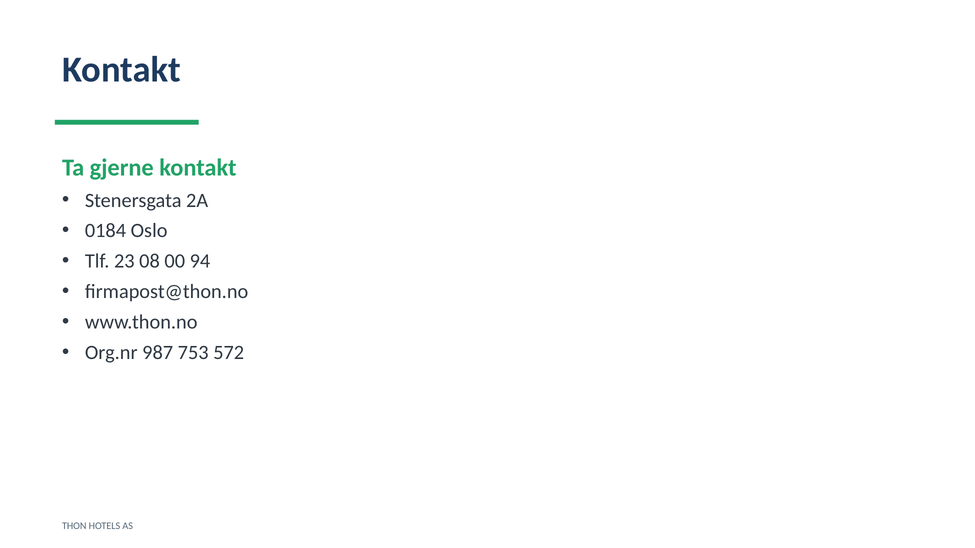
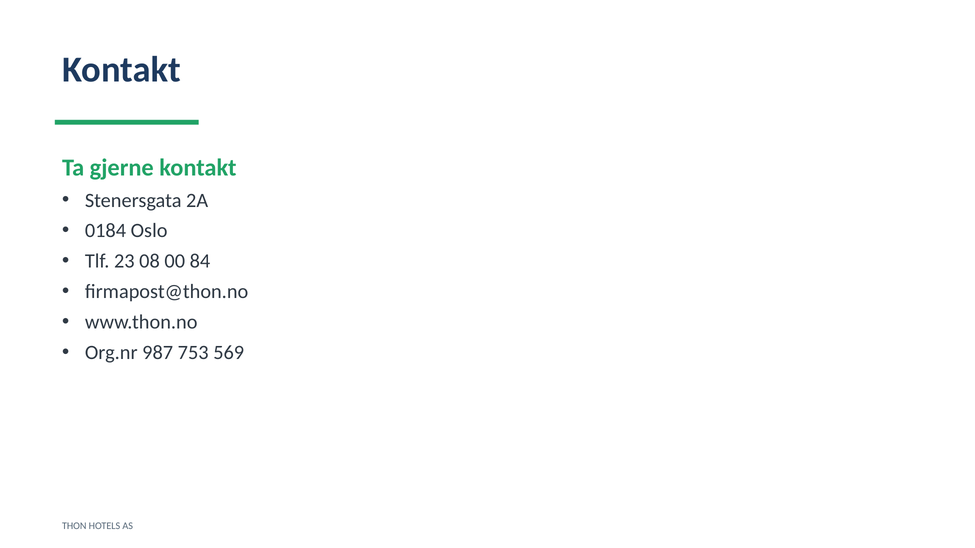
94: 94 -> 84 (200, 261)
572: 572 -> 569 (229, 353)
